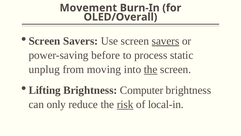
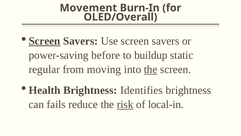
Screen underline: none -> present (44, 41)
savers underline: present -> none (166, 41)
process: process -> buildup (151, 55)
unplug: unplug -> regular (44, 69)
Lifting: Lifting -> Health (45, 90)
Computer: Computer -> Identifies (142, 90)
only: only -> fails (56, 104)
